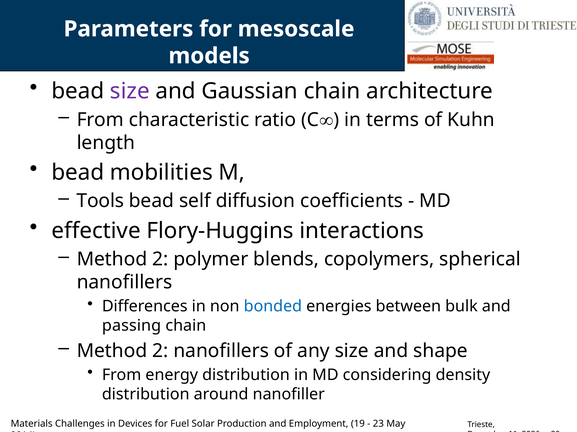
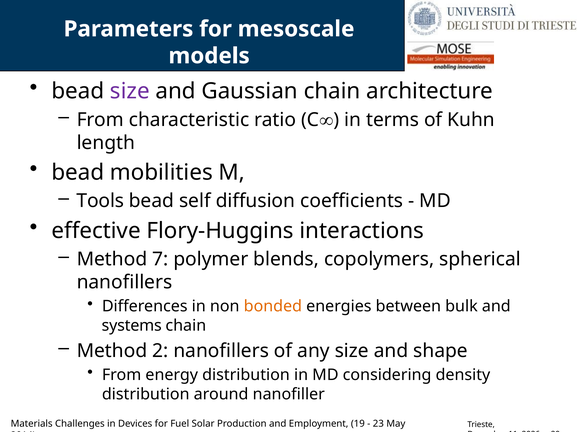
2: 2 -> 7 (160, 260)
bonded colour: blue -> orange (273, 307)
passing: passing -> systems (132, 326)
